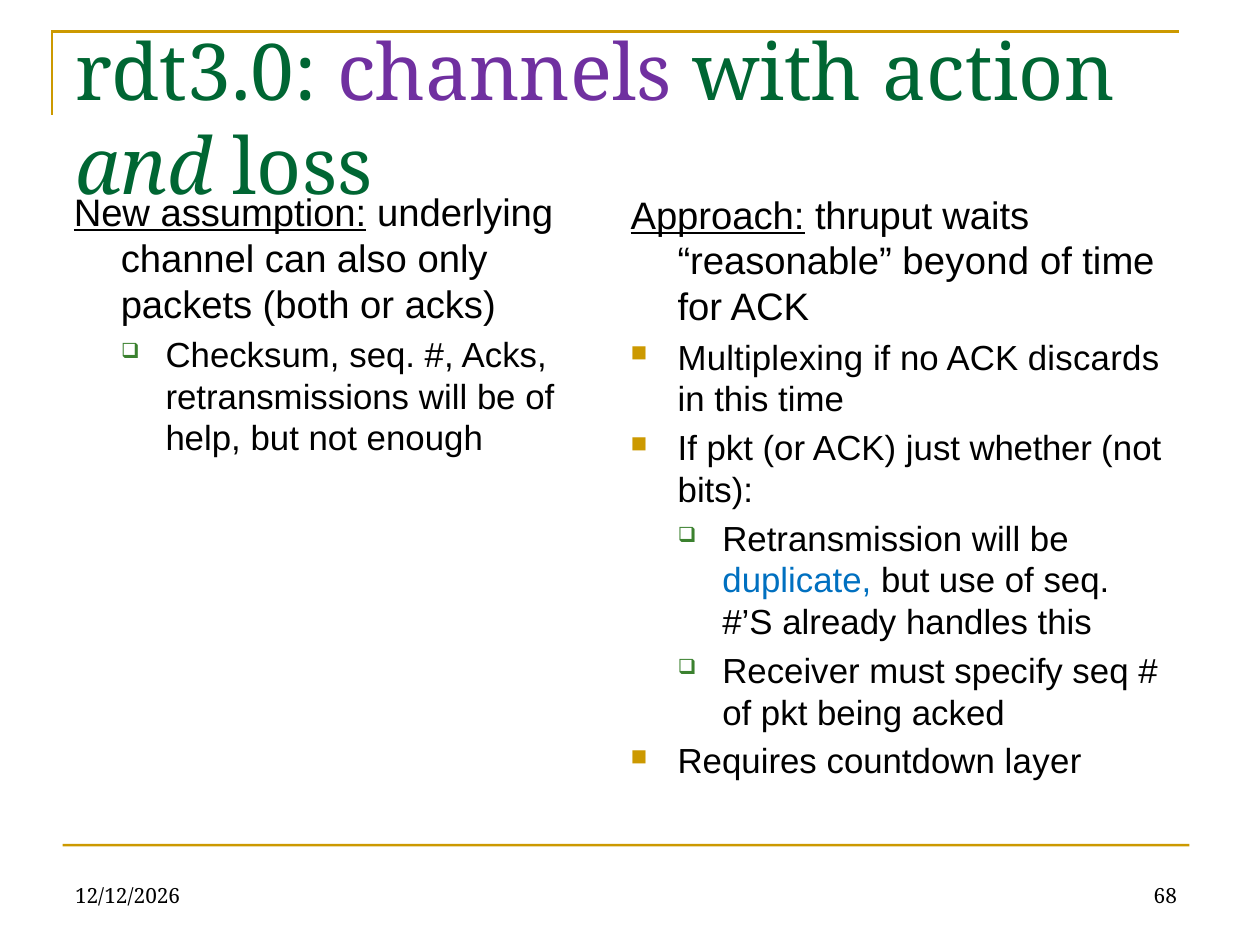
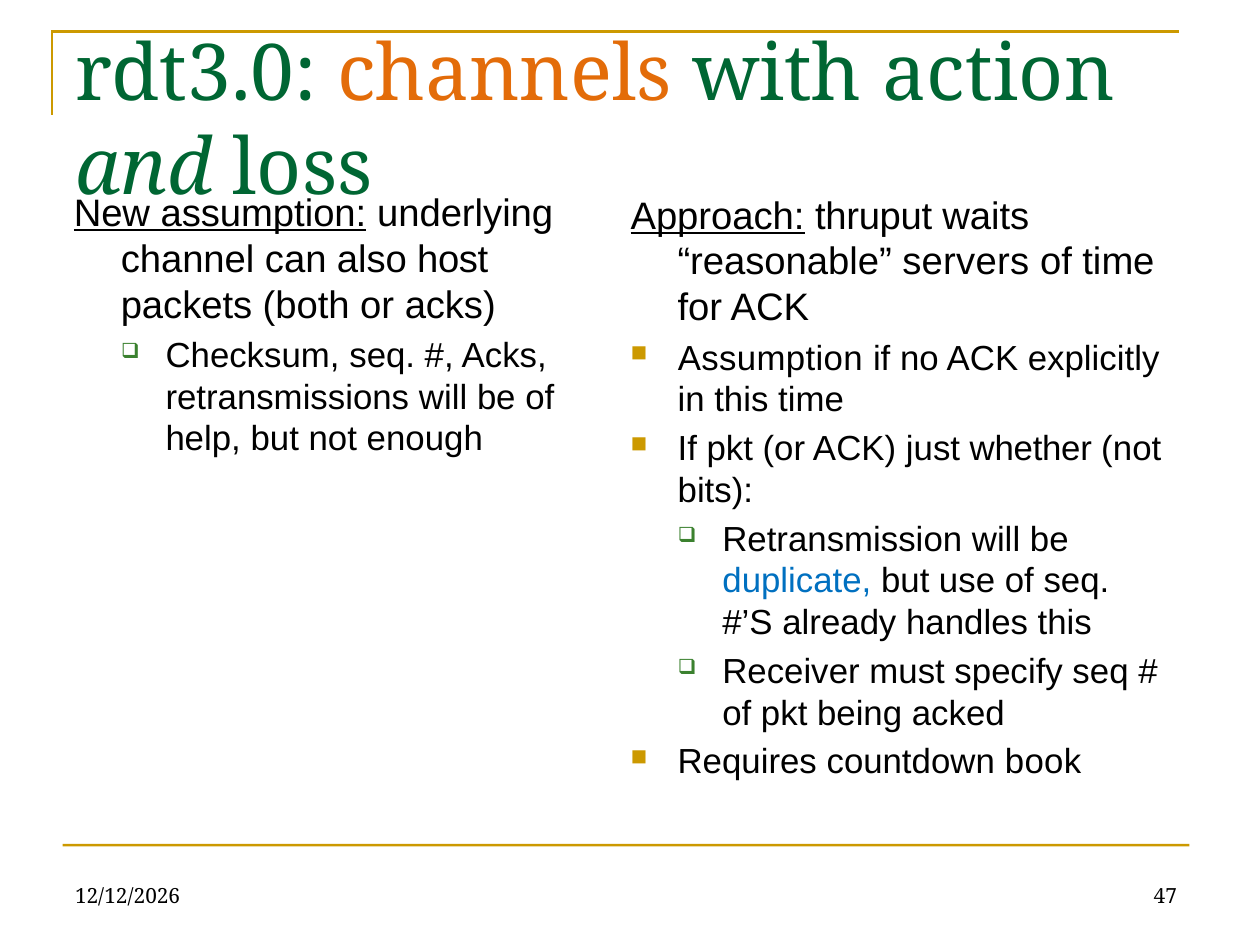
channels colour: purple -> orange (504, 75)
only: only -> host (453, 260)
beyond: beyond -> servers (966, 262)
Multiplexing: Multiplexing -> Assumption (770, 359)
discards: discards -> explicitly (1094, 359)
layer: layer -> book (1043, 762)
68: 68 -> 47 (1165, 897)
